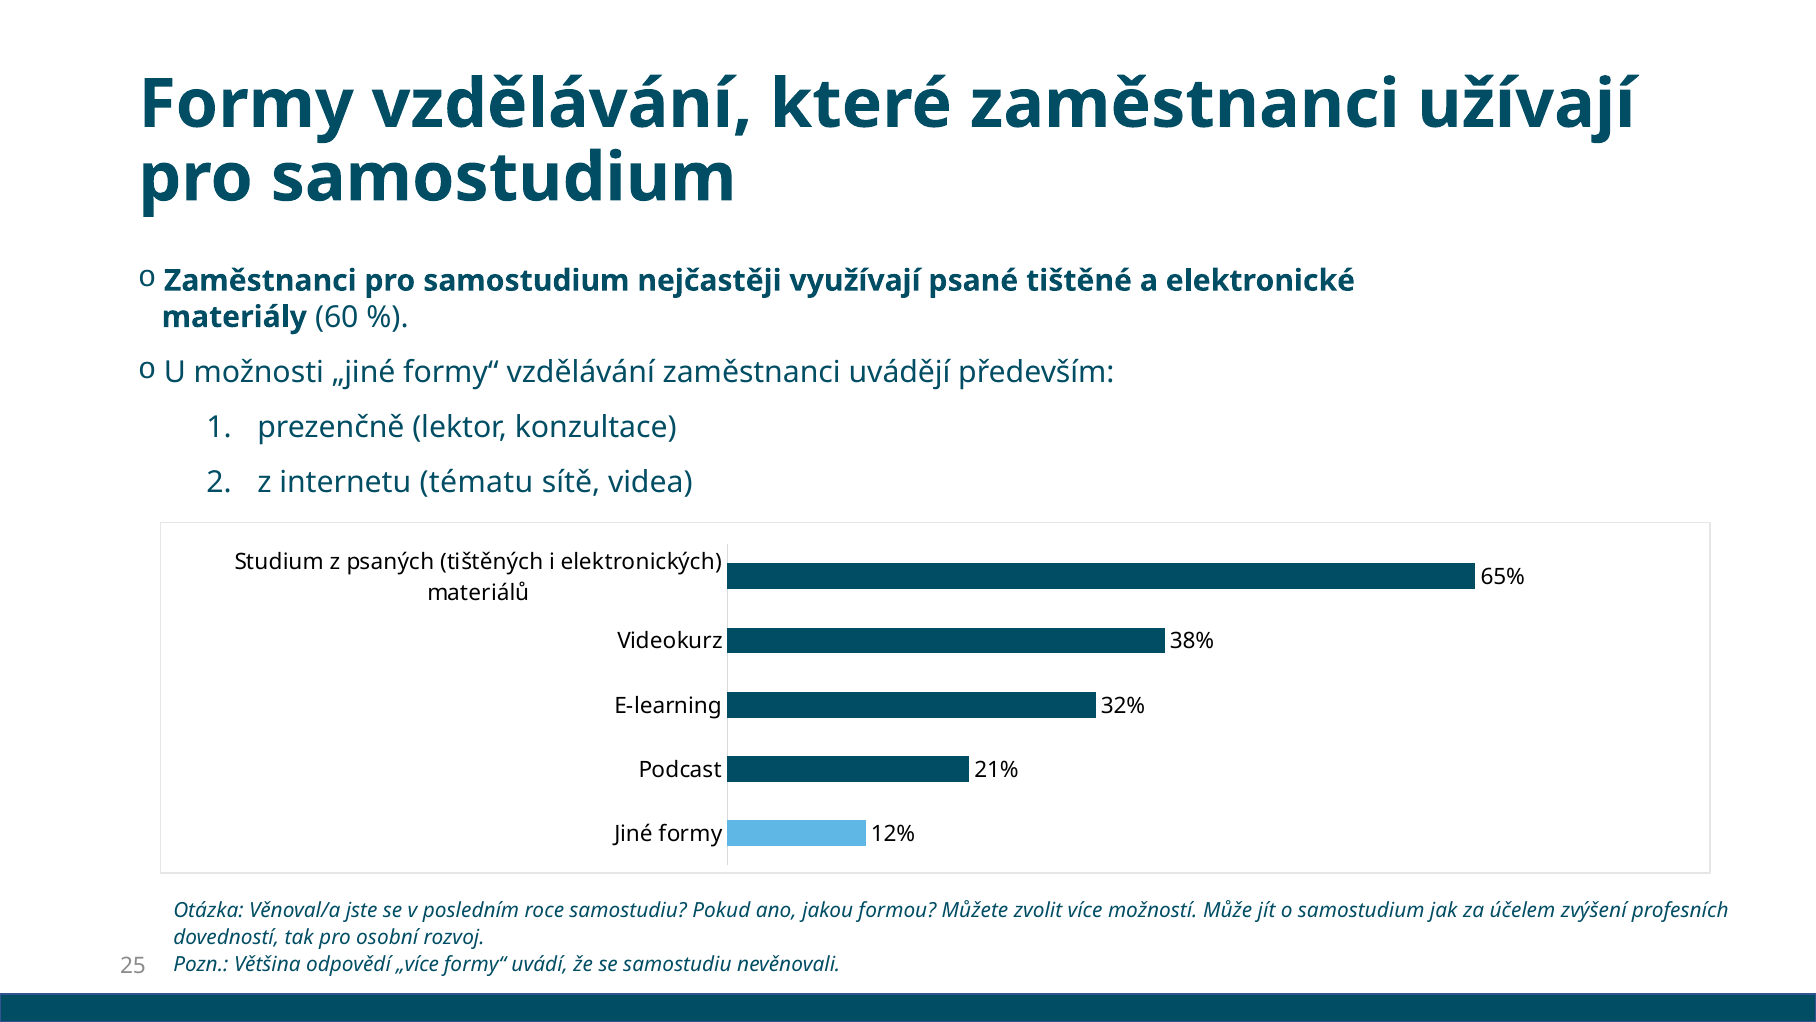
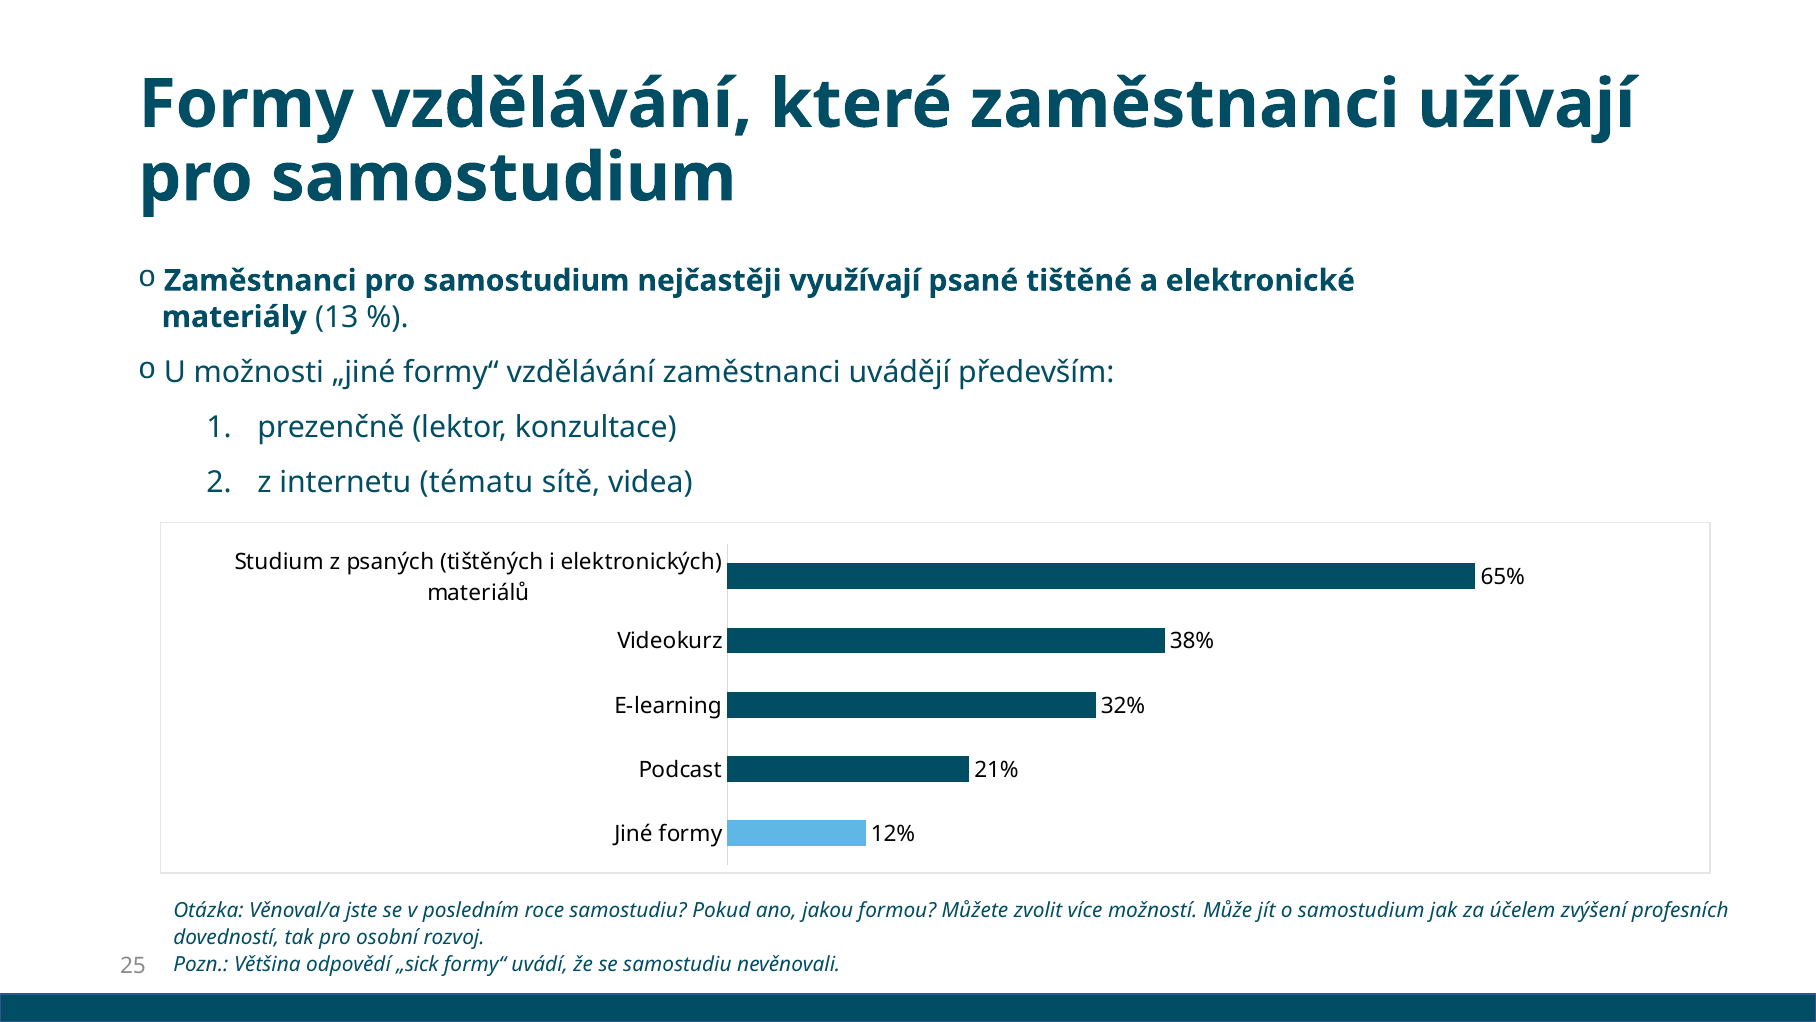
60: 60 -> 13 (337, 317)
„více: „více -> „sick (417, 965)
